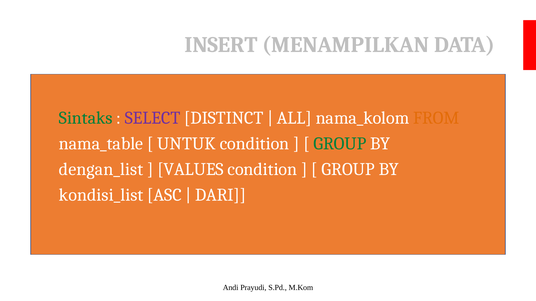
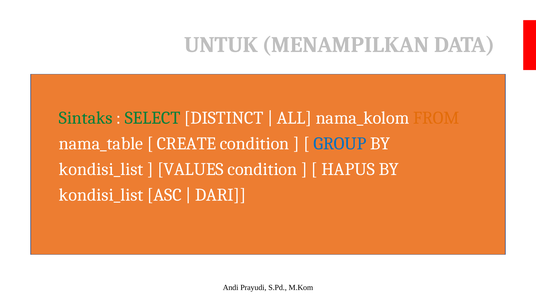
INSERT: INSERT -> UNTUK (221, 45)
SELECT colour: purple -> green (153, 118)
UNTUK: UNTUK -> CREATE (187, 144)
GROUP colour: green -> blue (340, 144)
dengan_list: dengan_list -> kondisi_list (101, 170)
GROUP: GROUP -> HAPUS (348, 170)
